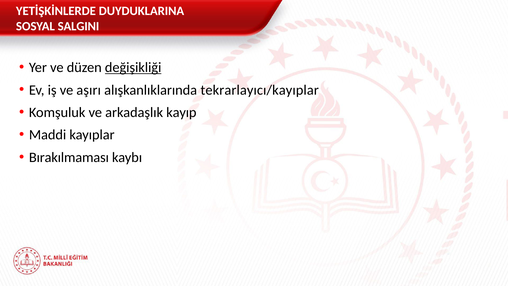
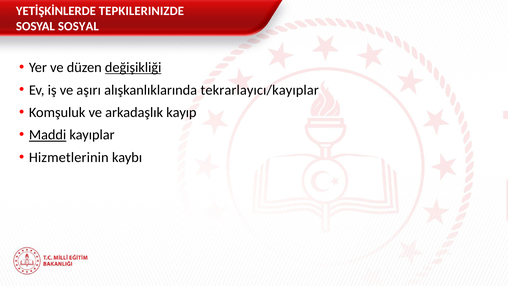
DUYDUKLARINA: DUYDUKLARINA -> TEPKILERINIZDE (141, 11)
SOSYAL SALGINI: SALGINI -> SOSYAL (78, 26)
Maddi underline: none -> present (48, 135)
Bırakılmaması: Bırakılmaması -> Hizmetlerinin (69, 157)
